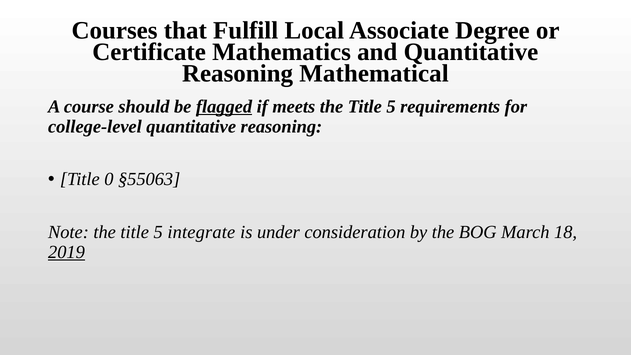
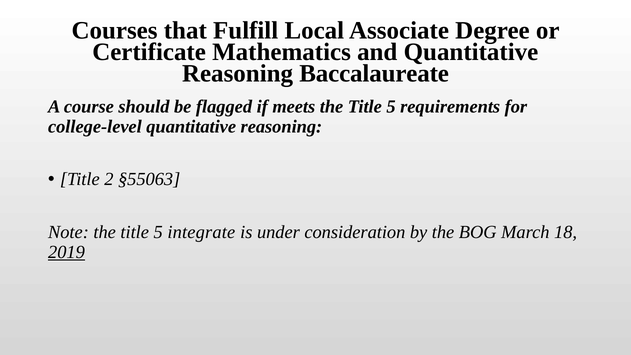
Mathematical: Mathematical -> Baccalaureate (374, 73)
flagged underline: present -> none (224, 107)
0: 0 -> 2 (109, 179)
